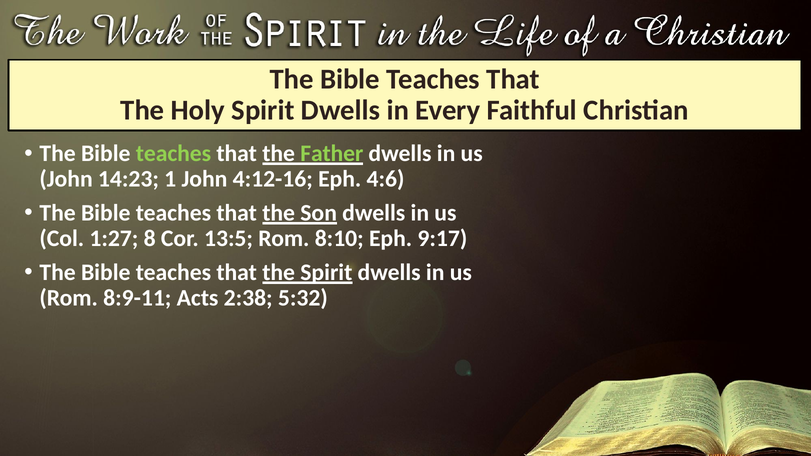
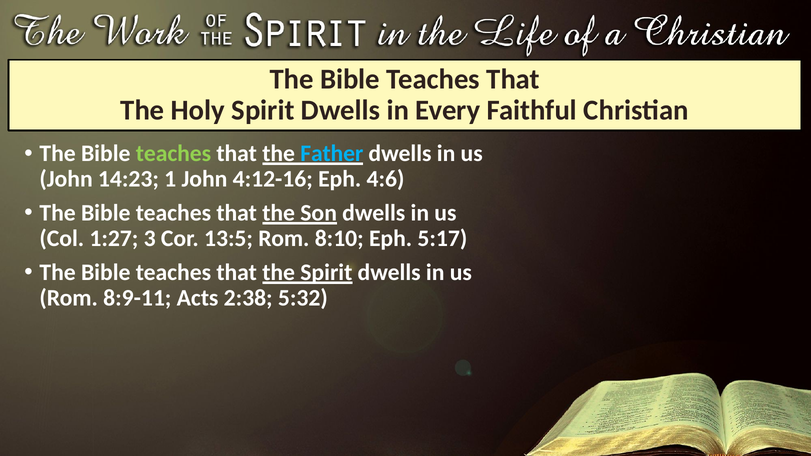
Father colour: light green -> light blue (332, 154)
8: 8 -> 3 (150, 239)
9:17: 9:17 -> 5:17 (442, 239)
